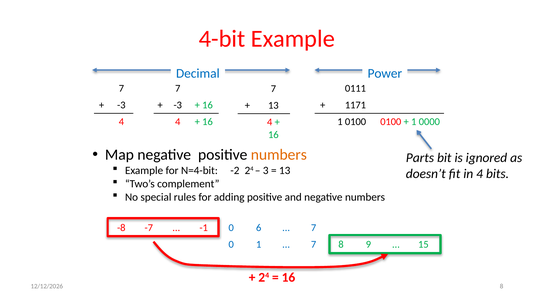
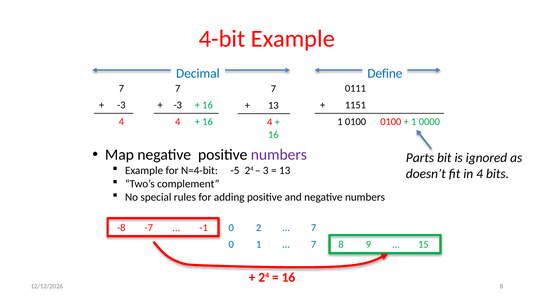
Power: Power -> Define (385, 74)
1171: 1171 -> 1151 (355, 105)
numbers colour: orange -> purple (279, 155)
-2: -2 -> -5 (235, 171)
6: 6 -> 2 (259, 228)
